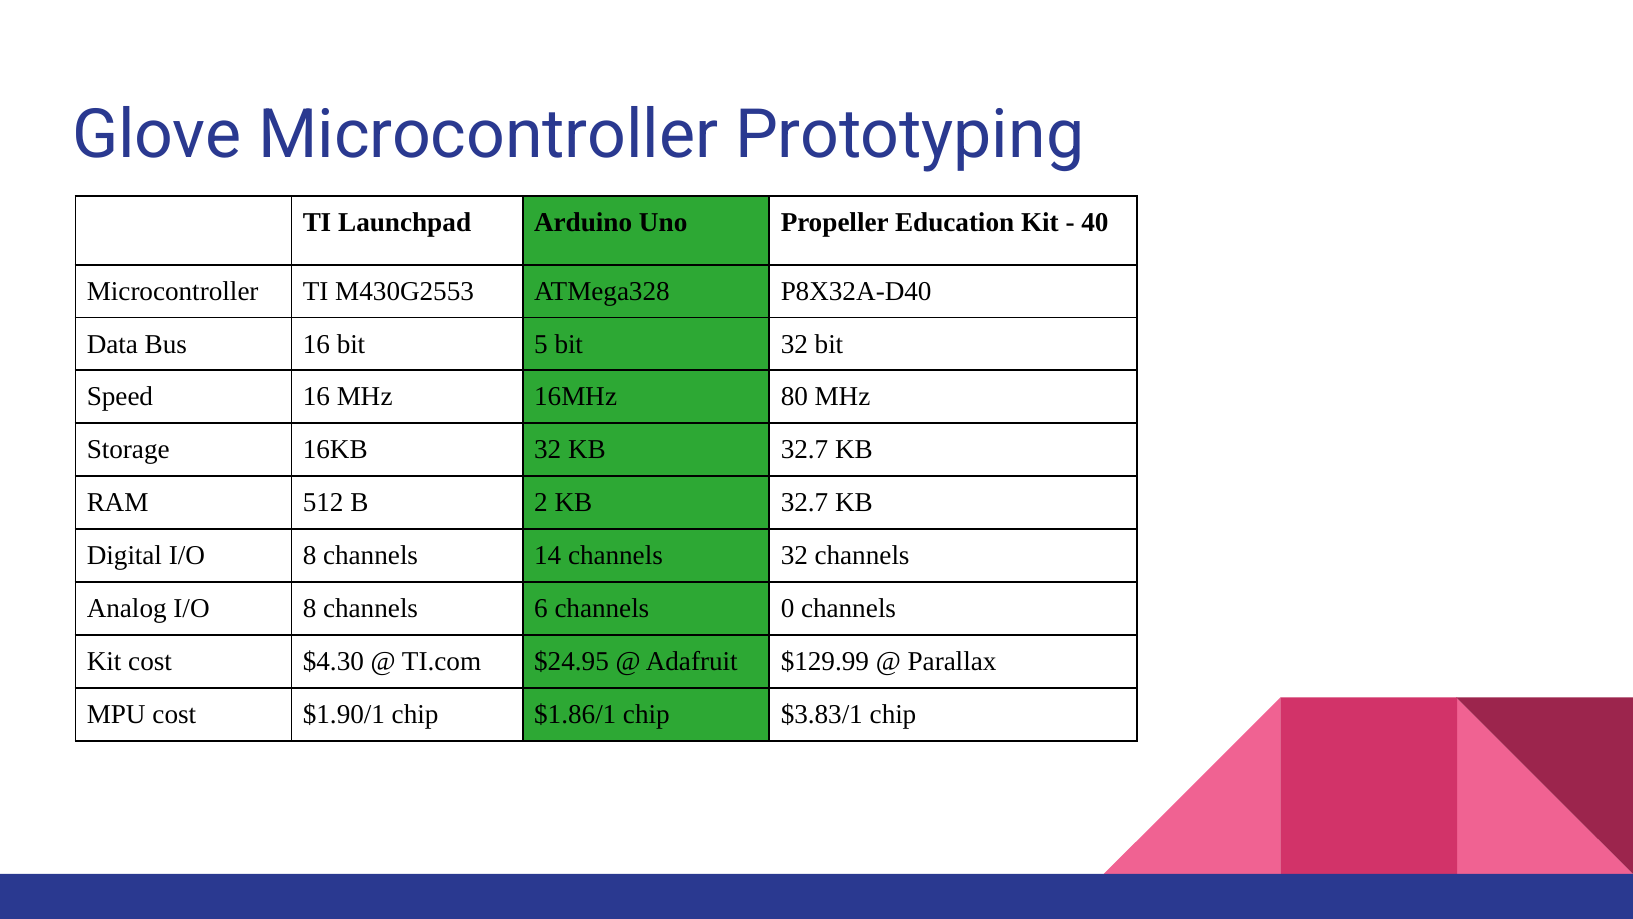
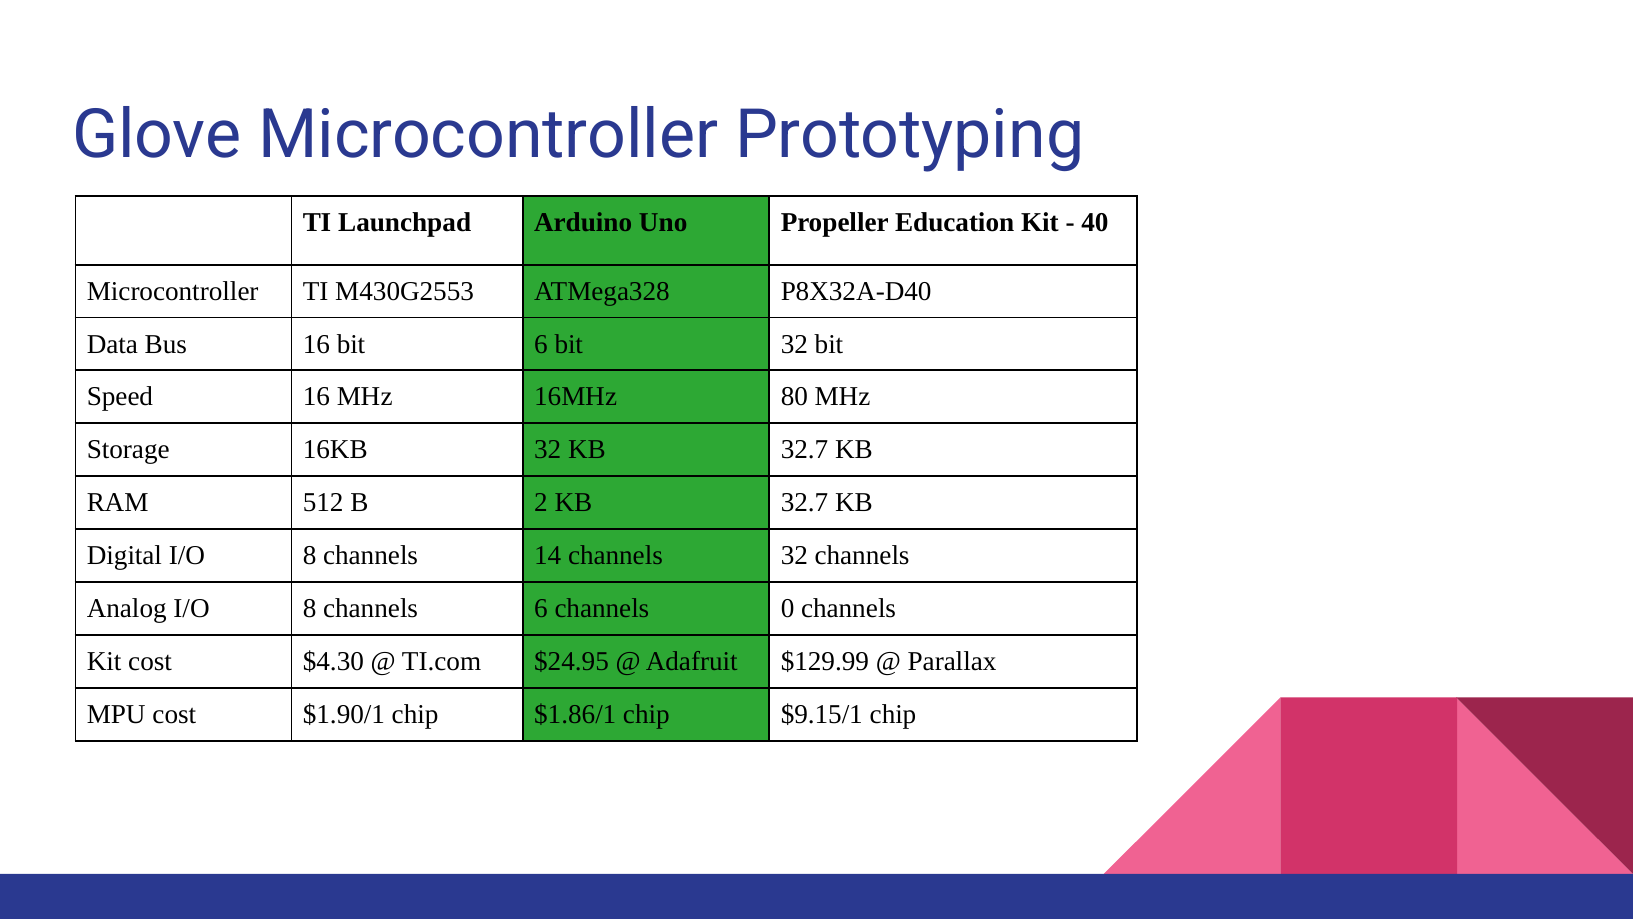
bit 5: 5 -> 6 (541, 344)
$3.83/1: $3.83/1 -> $9.15/1 (822, 714)
